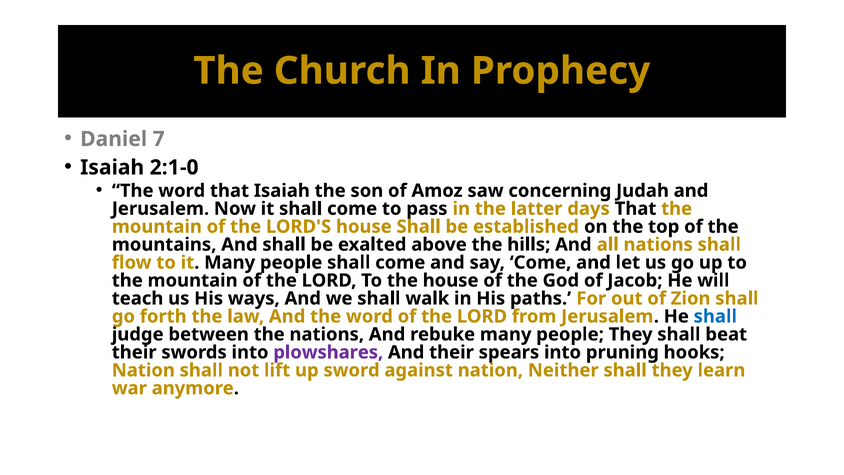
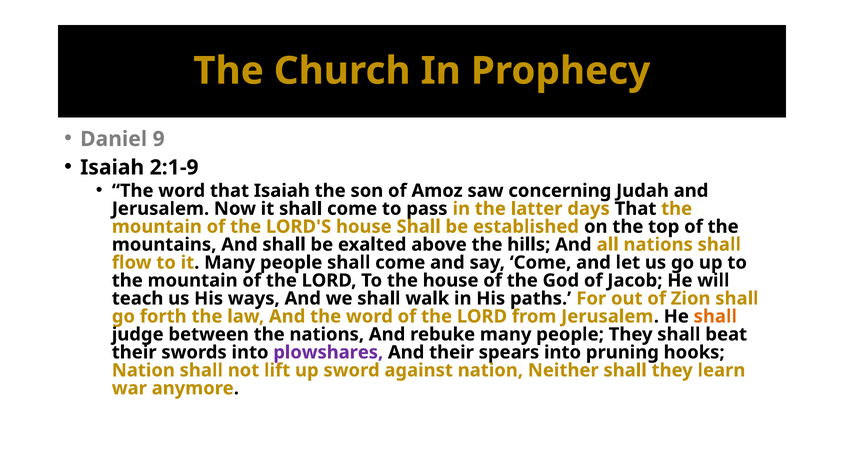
7: 7 -> 9 (159, 139)
2:1-0: 2:1-0 -> 2:1-9 (174, 167)
shall colour: blue -> orange (715, 316)
